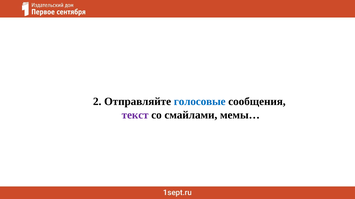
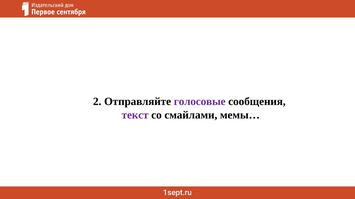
голосовые colour: blue -> purple (200, 102)
